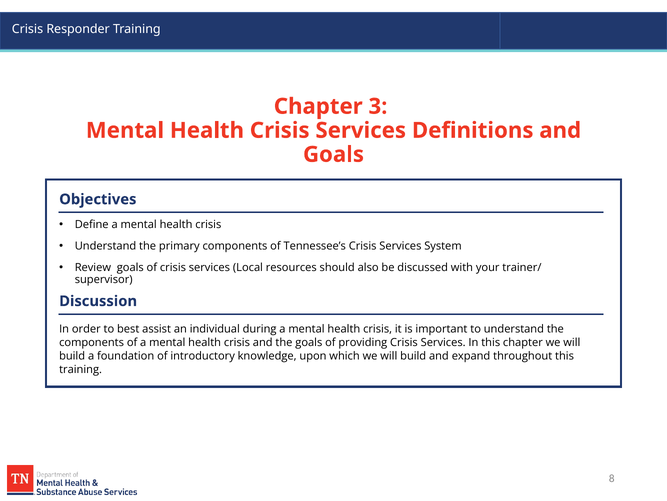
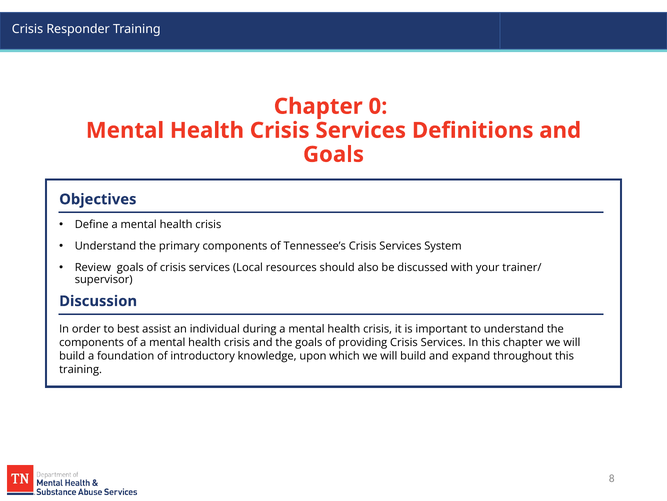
3: 3 -> 0 (378, 106)
